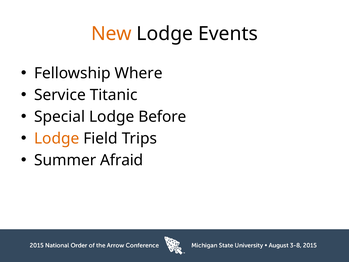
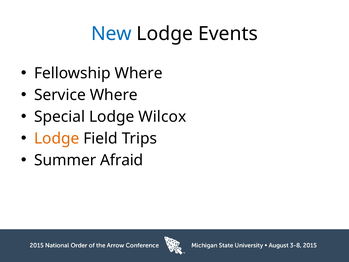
New colour: orange -> blue (111, 34)
Service Titanic: Titanic -> Where (114, 95)
Before: Before -> Wilcox (162, 117)
